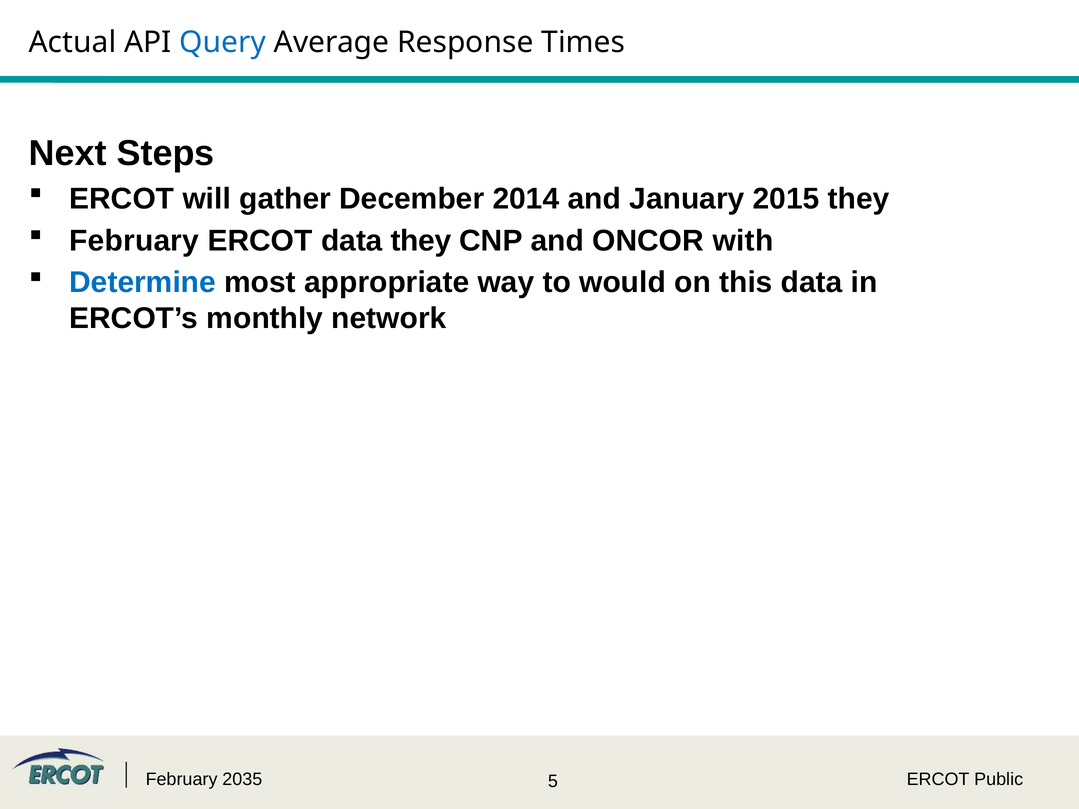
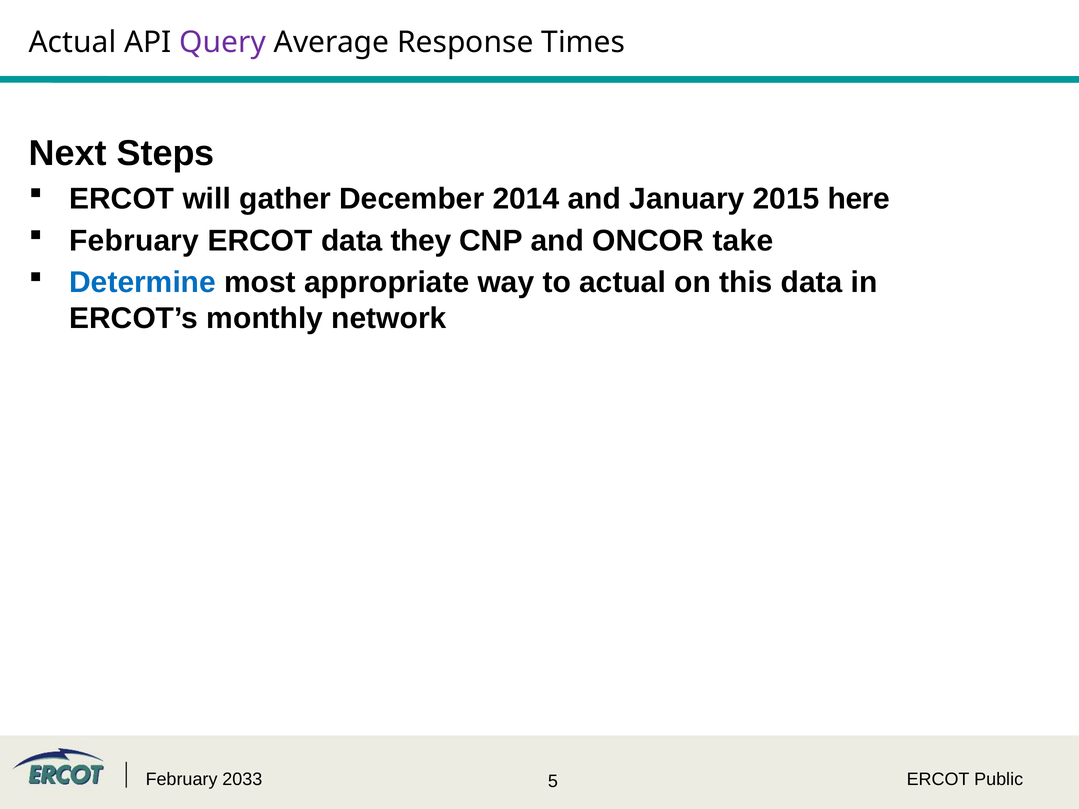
Query colour: blue -> purple (223, 43)
2015 they: they -> here (859, 199)
with: with -> take (743, 241)
to would: would -> actual (623, 283)
2035: 2035 -> 2033 (242, 779)
